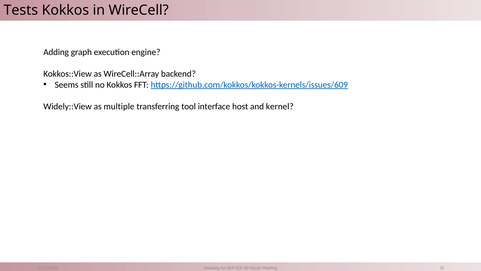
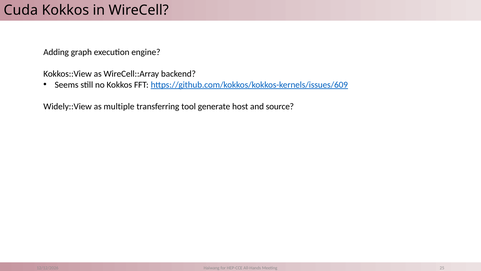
Tests: Tests -> Cuda (21, 10)
interface: interface -> generate (214, 106)
kernel: kernel -> source (280, 106)
